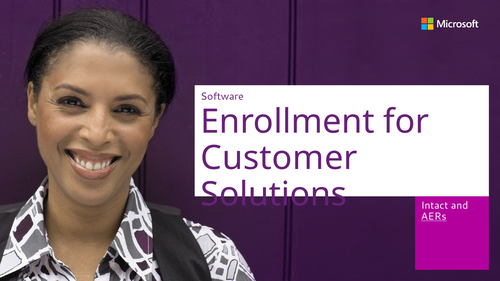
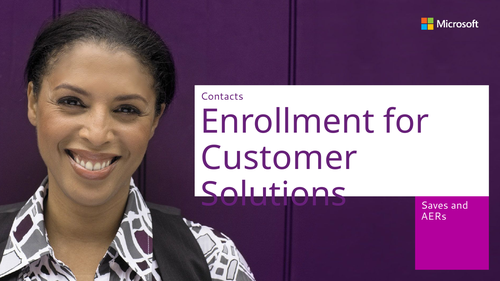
Software: Software -> Contacts (222, 97)
Intact: Intact -> Saves (435, 206)
AERs underline: present -> none (434, 217)
